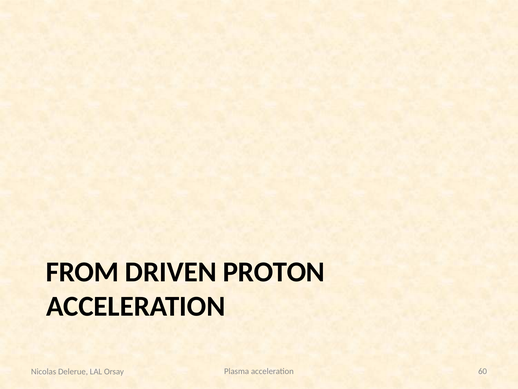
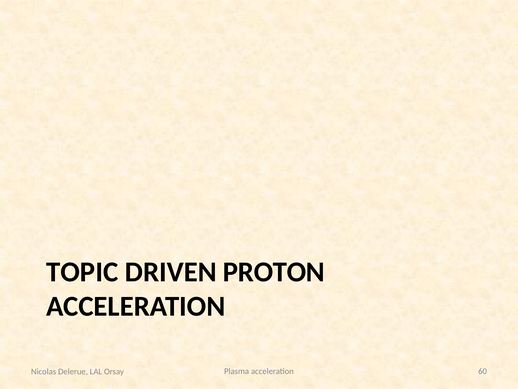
FROM: FROM -> TOPIC (82, 272)
